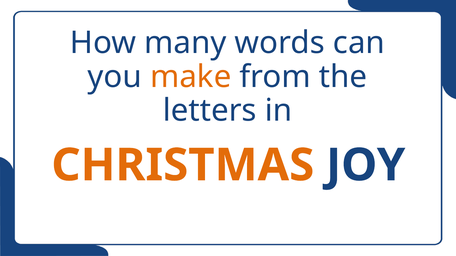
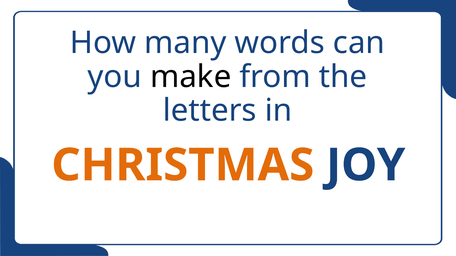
make colour: orange -> black (191, 77)
